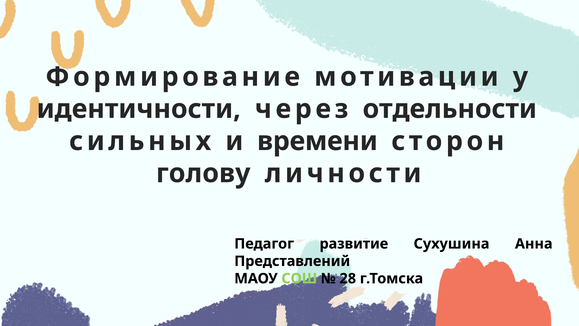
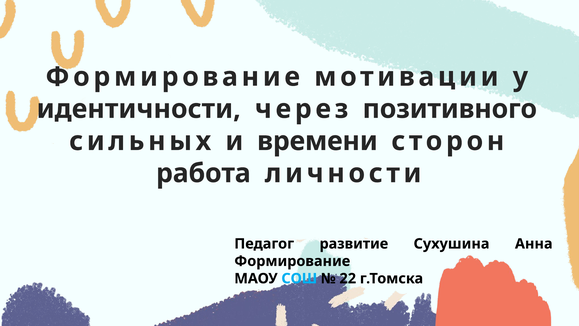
отдельности: отдельности -> позитивного (450, 109)
голову: голову -> работа (203, 173)
Представлений: Представлений -> Формирование (292, 261)
СОШ colour: light green -> light blue (299, 278)
28: 28 -> 22 (348, 278)
